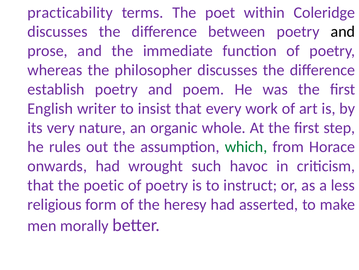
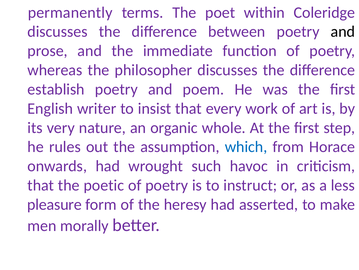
practicability: practicability -> permanently (70, 12)
which colour: green -> blue (246, 147)
religious: religious -> pleasure (55, 204)
